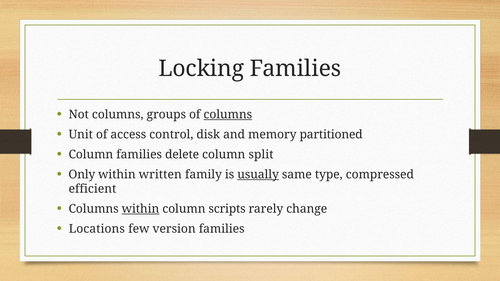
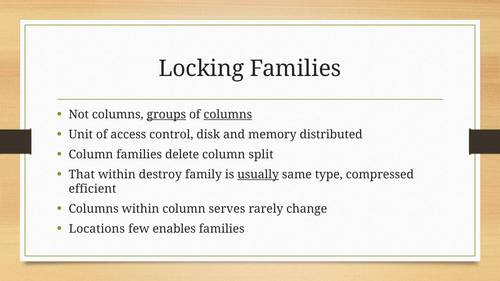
groups underline: none -> present (166, 115)
partitioned: partitioned -> distributed (331, 135)
Only: Only -> That (82, 175)
written: written -> destroy (160, 175)
within underline: present -> none (140, 209)
scripts: scripts -> serves (227, 209)
version: version -> enables (174, 229)
